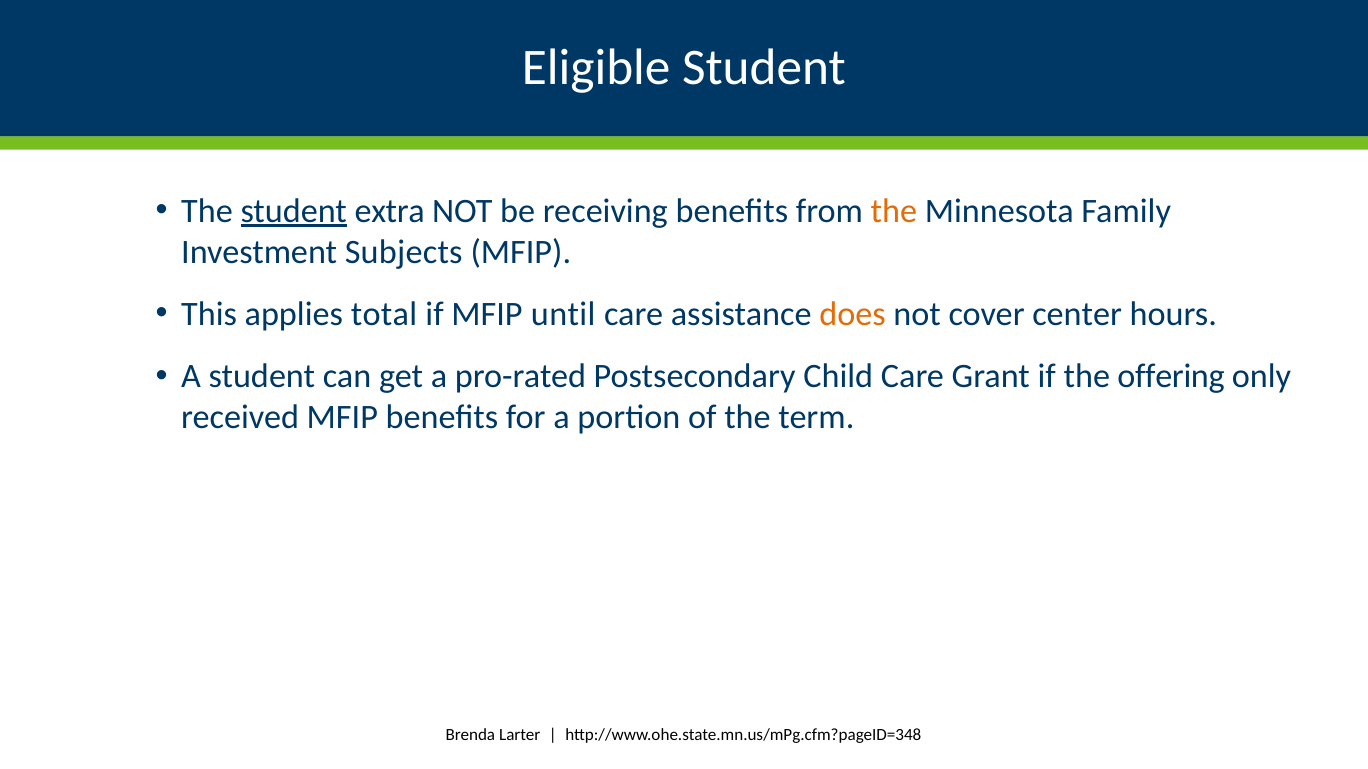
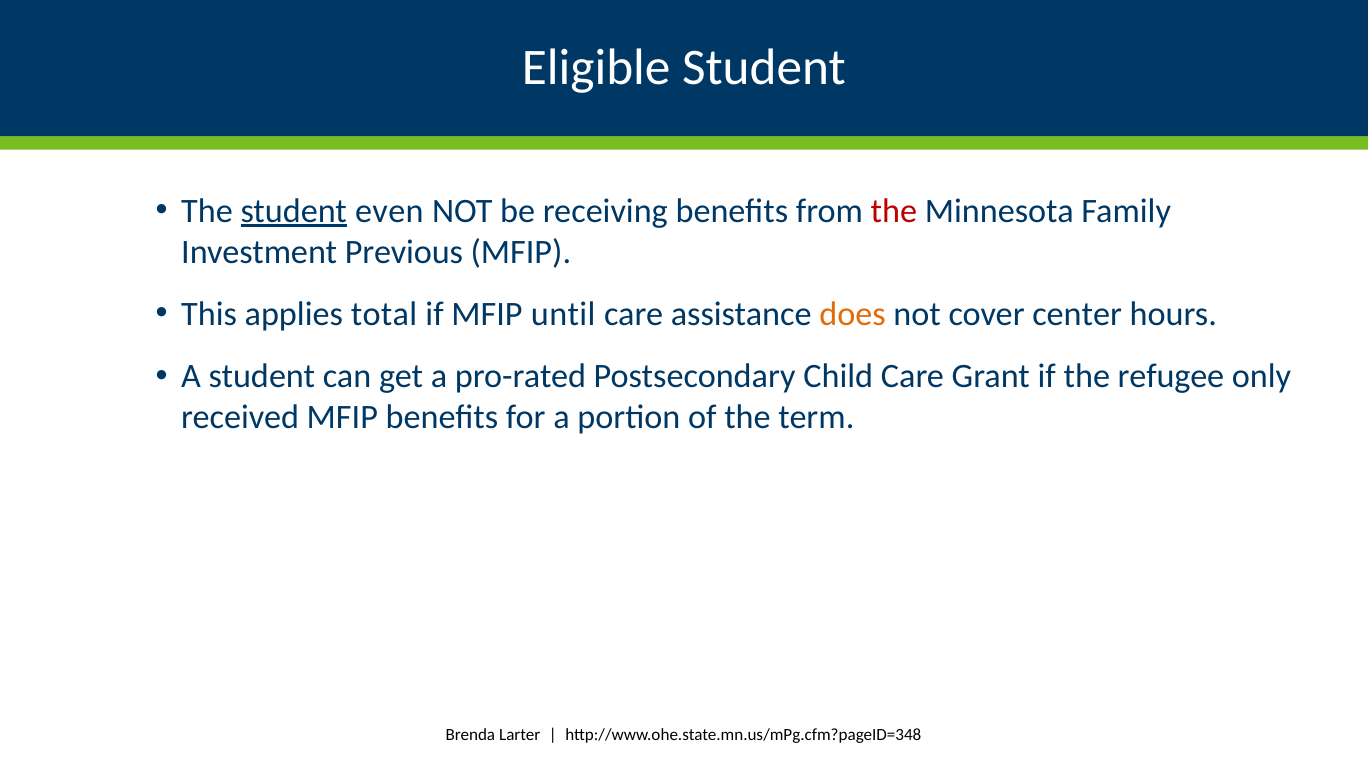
extra: extra -> even (389, 211)
the colour: orange -> red (894, 211)
Subjects: Subjects -> Previous (404, 252)
offering: offering -> refugee (1171, 377)
